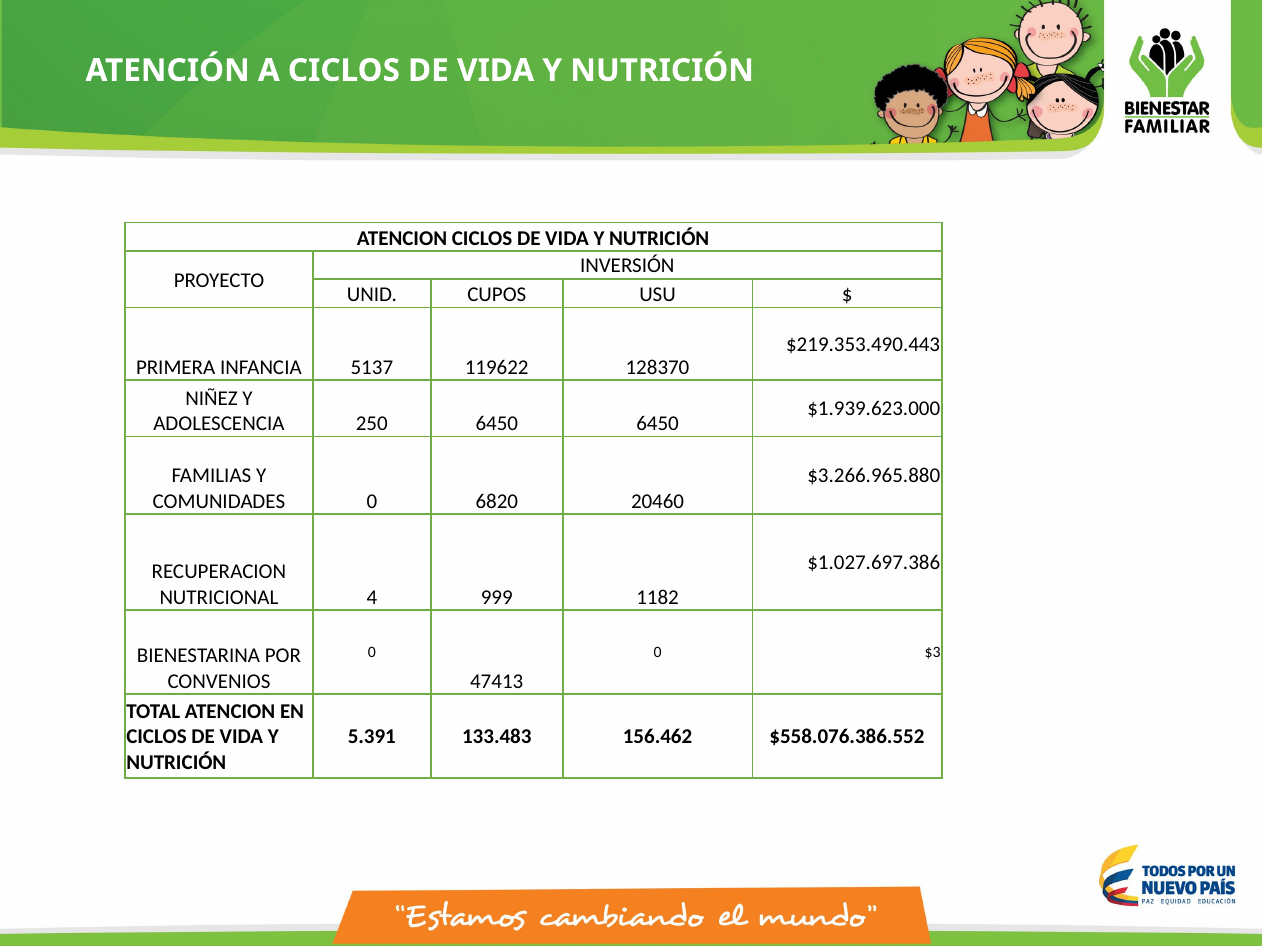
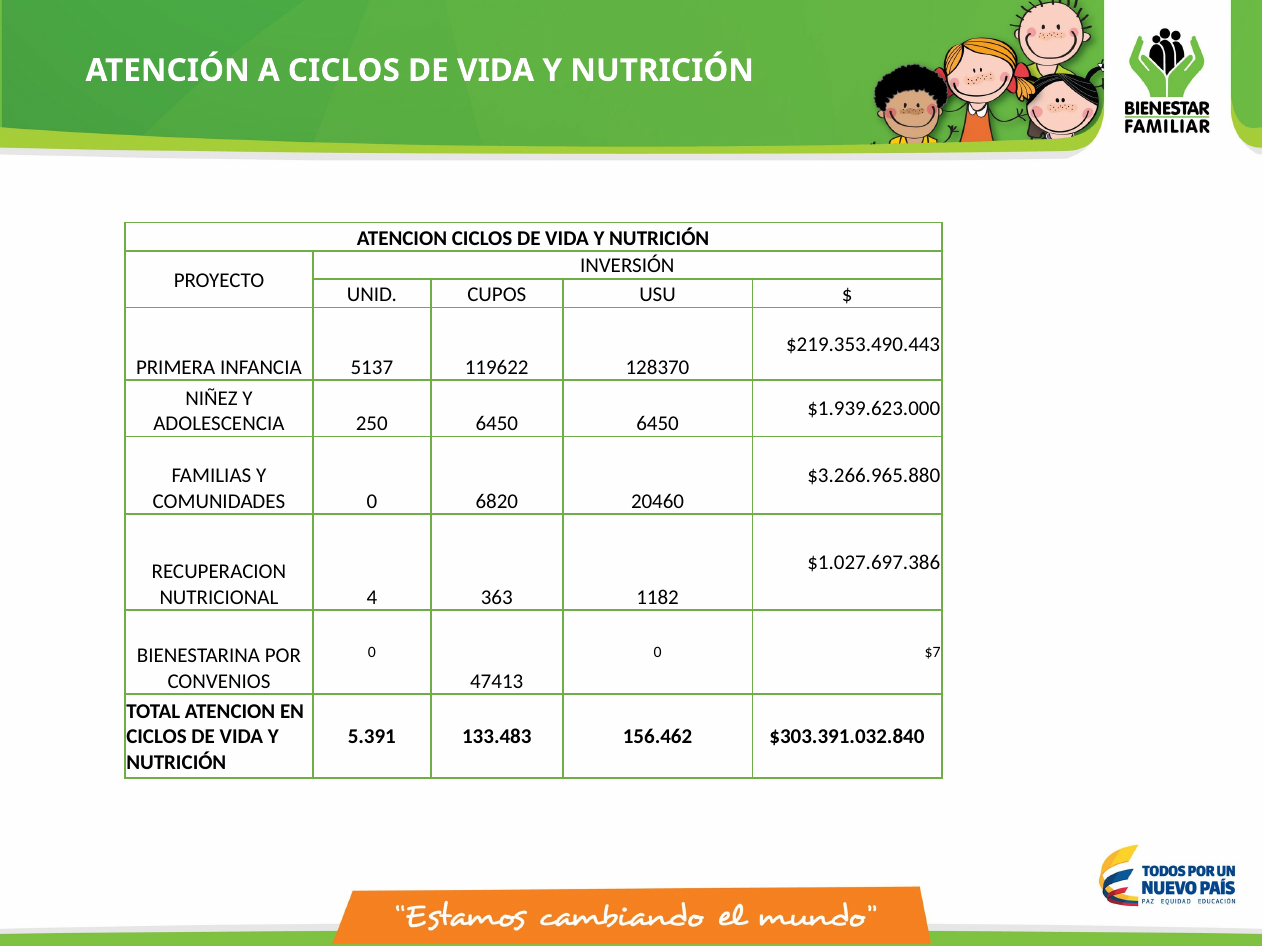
999: 999 -> 363 (497, 598)
$3: $3 -> $7 (933, 653)
$558.076.386.552: $558.076.386.552 -> $303.391.032.840 (847, 737)
